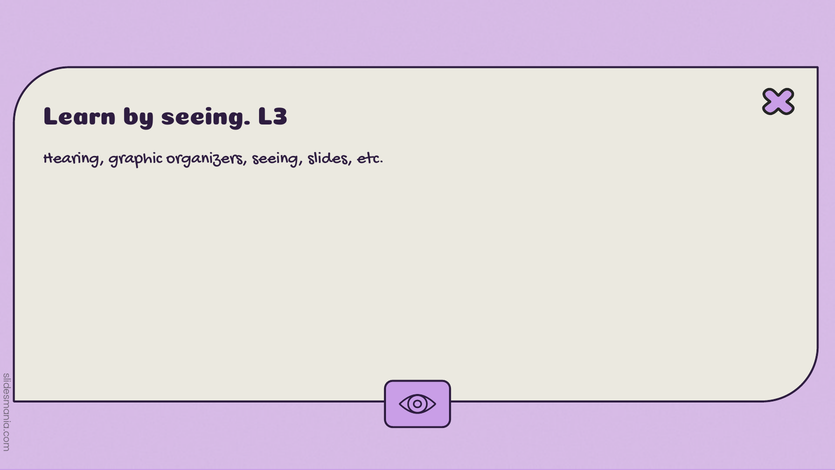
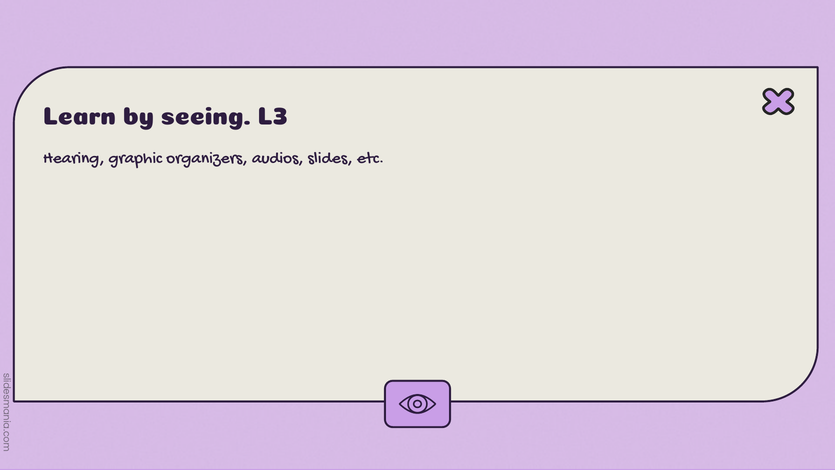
organizers seeing: seeing -> audios (278, 157)
